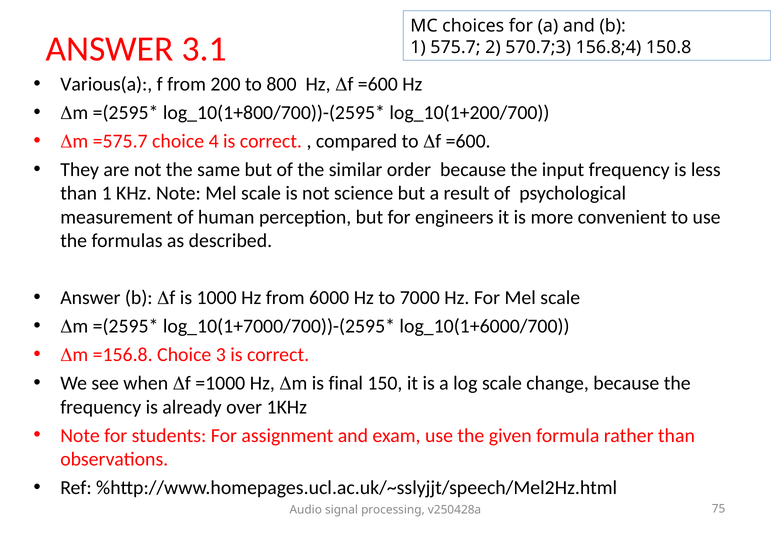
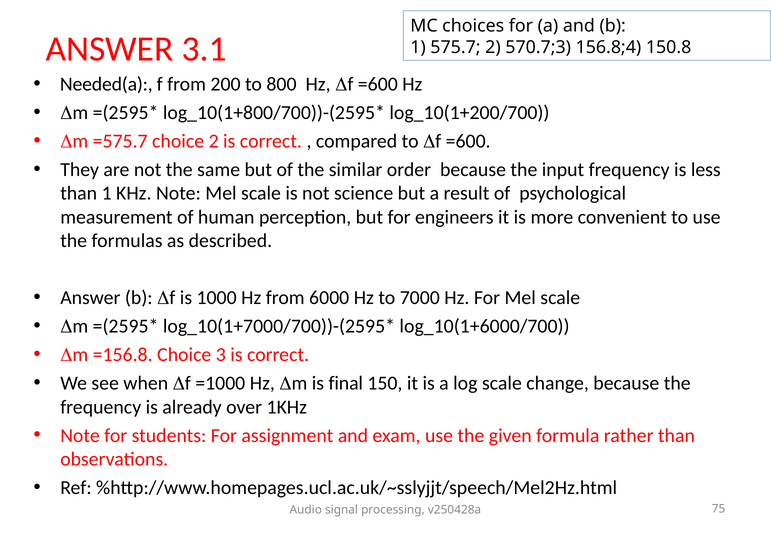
Various(a: Various(a -> Needed(a (106, 84)
choice 4: 4 -> 2 (214, 141)
